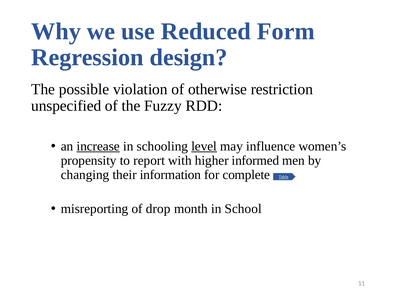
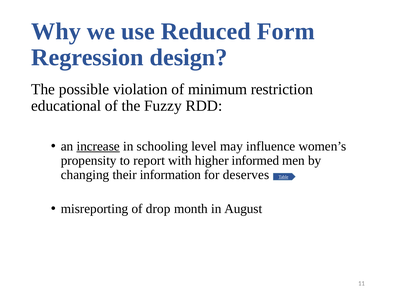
otherwise: otherwise -> minimum (218, 89)
unspecified: unspecified -> educational (66, 106)
level underline: present -> none (204, 146)
complete: complete -> deserves (246, 175)
School: School -> August (243, 209)
